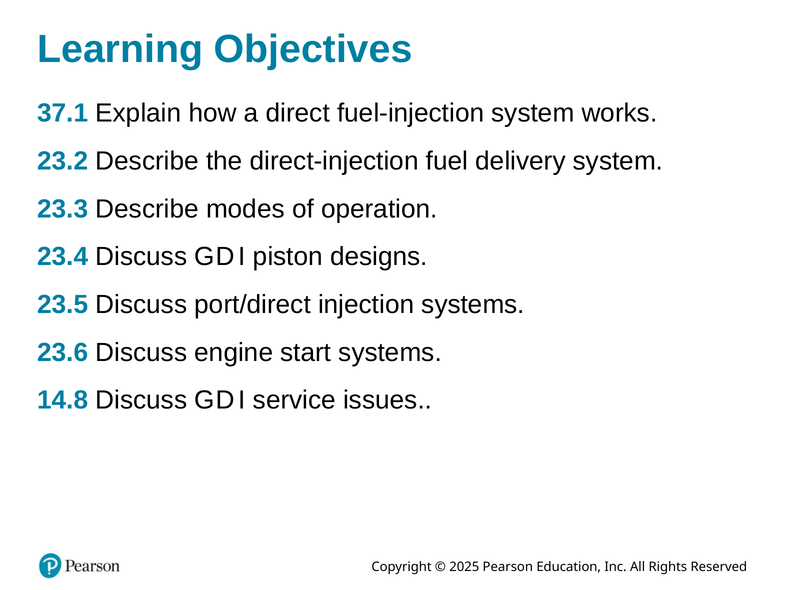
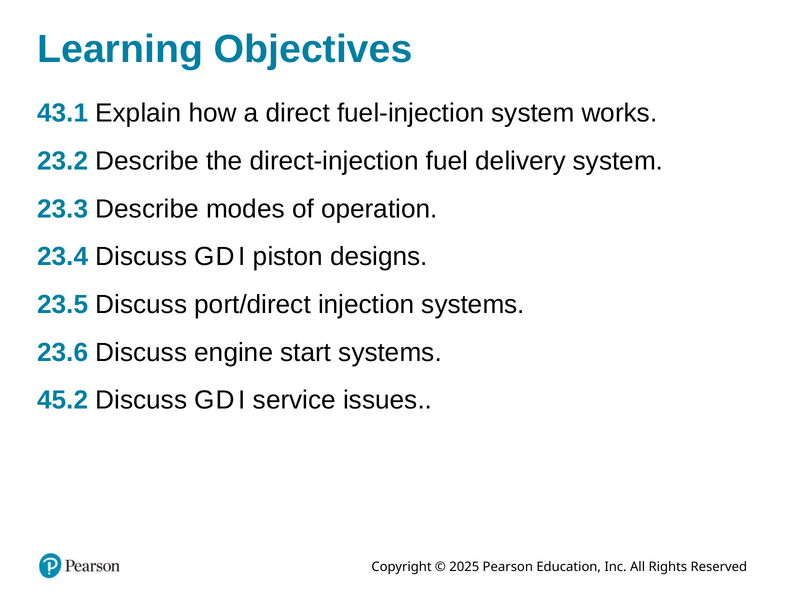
37.1: 37.1 -> 43.1 (63, 113)
14.8: 14.8 -> 45.2 (63, 400)
